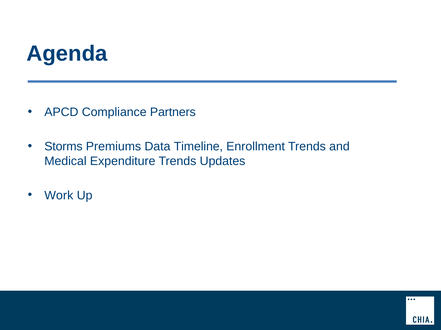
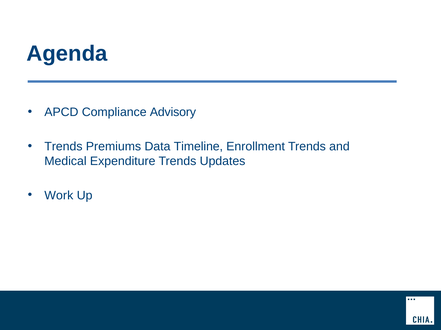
Partners: Partners -> Advisory (173, 112)
Storms: Storms -> Trends (63, 147)
